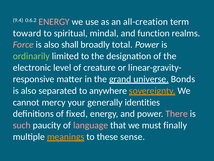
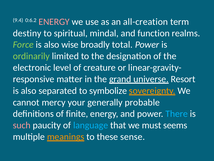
toward: toward -> destiny (27, 33)
Force colour: pink -> light green (23, 45)
shall: shall -> wise (70, 45)
Bonds: Bonds -> Resort (183, 79)
anywhere: anywhere -> symbolize (108, 90)
identities: identities -> probable (142, 102)
fixed: fixed -> finite (77, 113)
There colour: pink -> light blue (177, 113)
language colour: pink -> light blue (91, 125)
finally: finally -> seems (175, 125)
